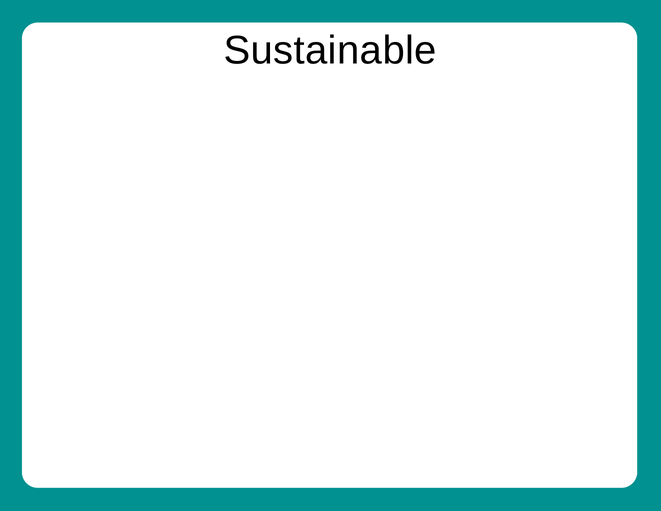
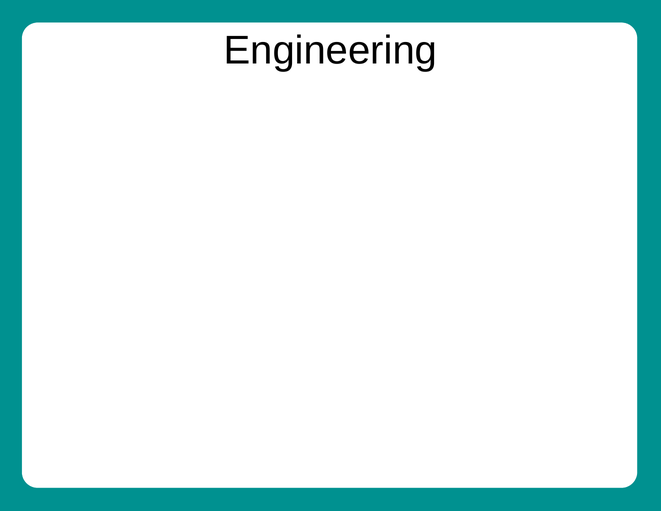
Sustainable: Sustainable -> Engineering (330, 51)
